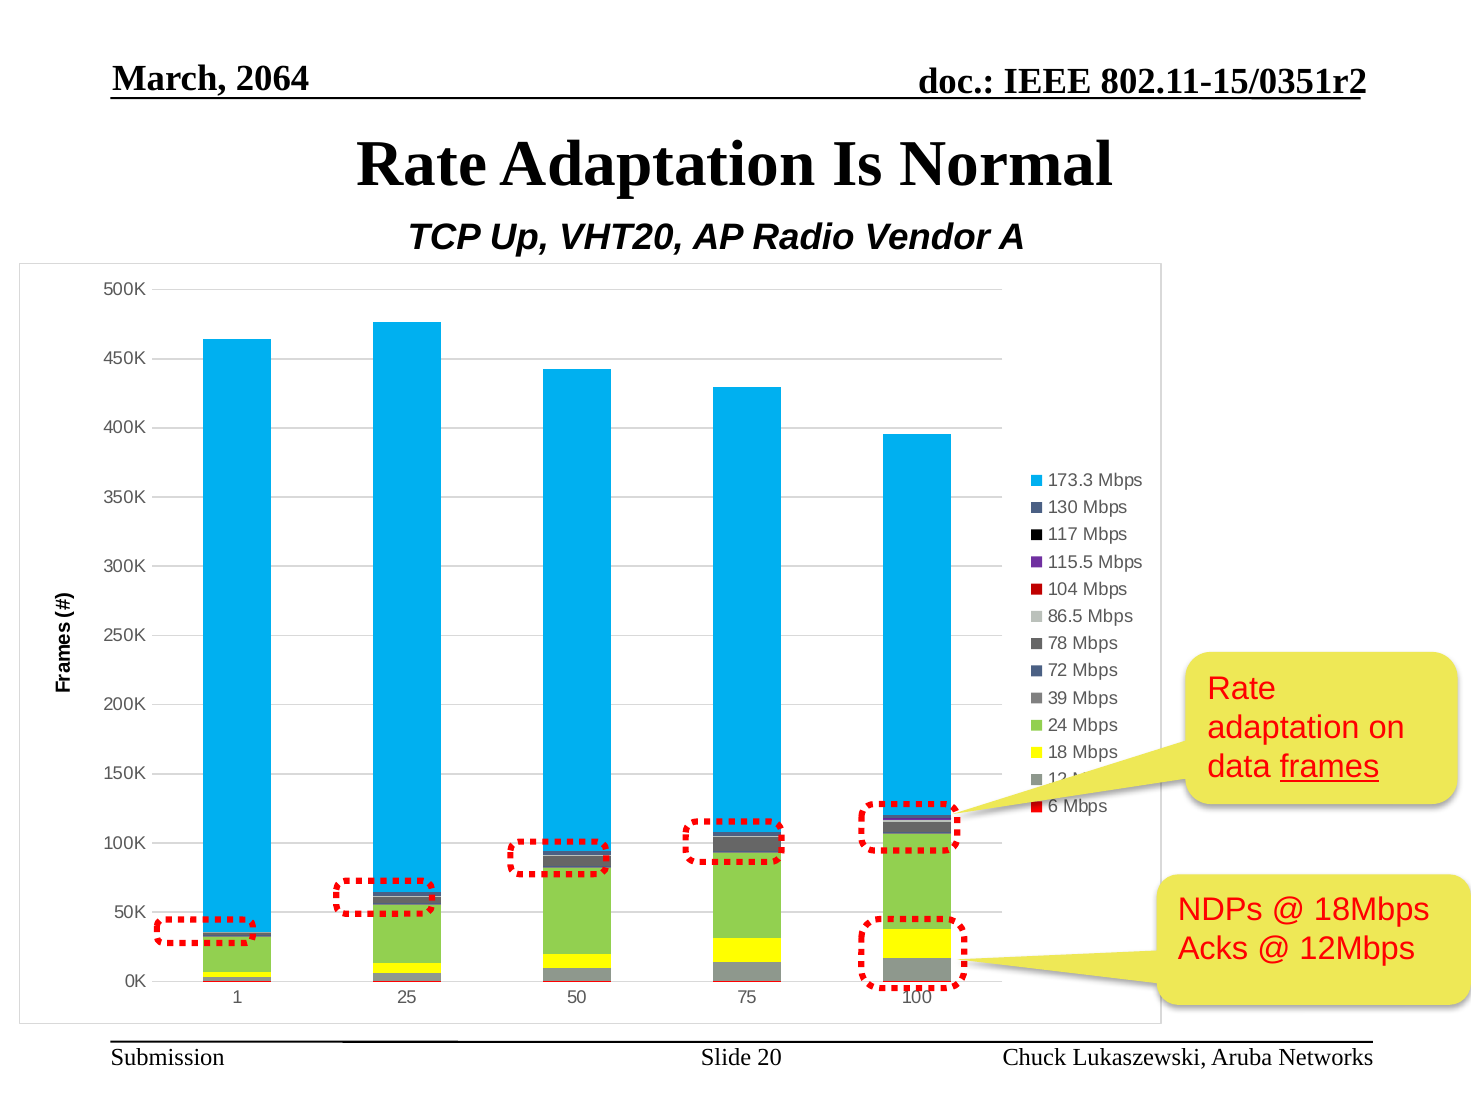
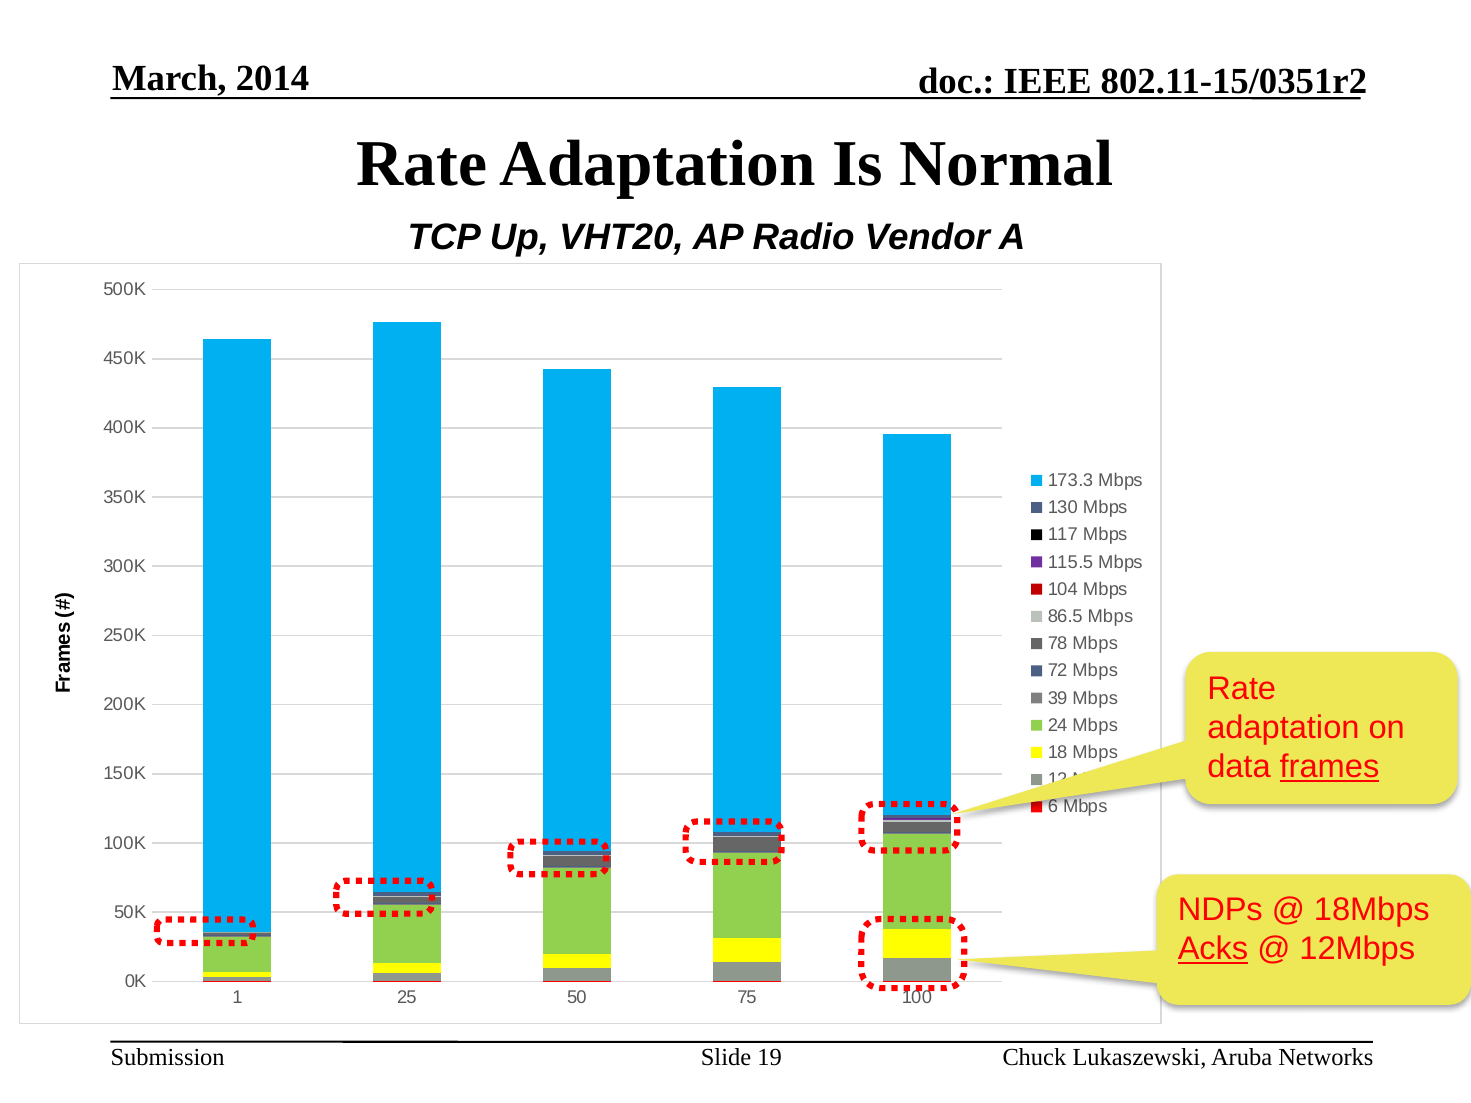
2064: 2064 -> 2014 (273, 78)
Acks underline: none -> present (1213, 949)
20: 20 -> 19 (770, 1058)
